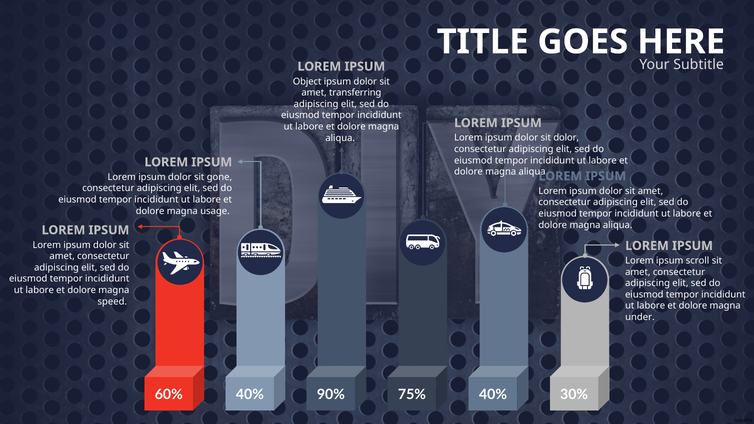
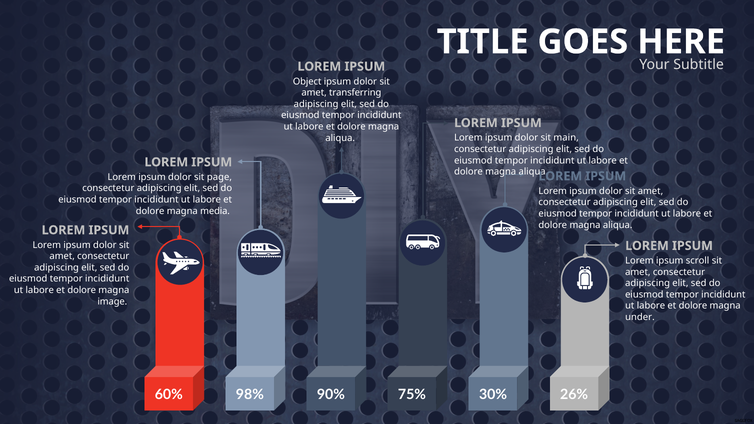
sit dolor: dolor -> main (566, 138)
gone: gone -> page (219, 177)
usage: usage -> media (215, 211)
speed: speed -> image (112, 302)
60% 40%: 40% -> 98% (250, 395)
75% 40%: 40% -> 30% (493, 395)
30%: 30% -> 26% (574, 395)
